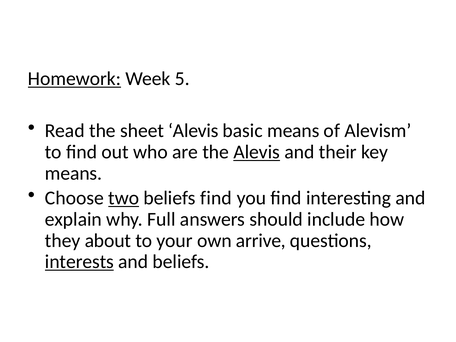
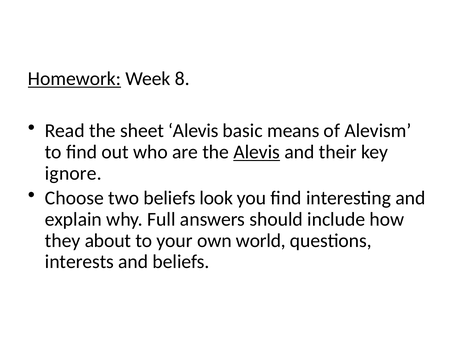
5: 5 -> 8 (182, 79)
means: means -> ignore (73, 173)
two underline: present -> none (124, 198)
beliefs find: find -> look (216, 198)
arrive: arrive -> world (261, 241)
interests underline: present -> none (79, 262)
